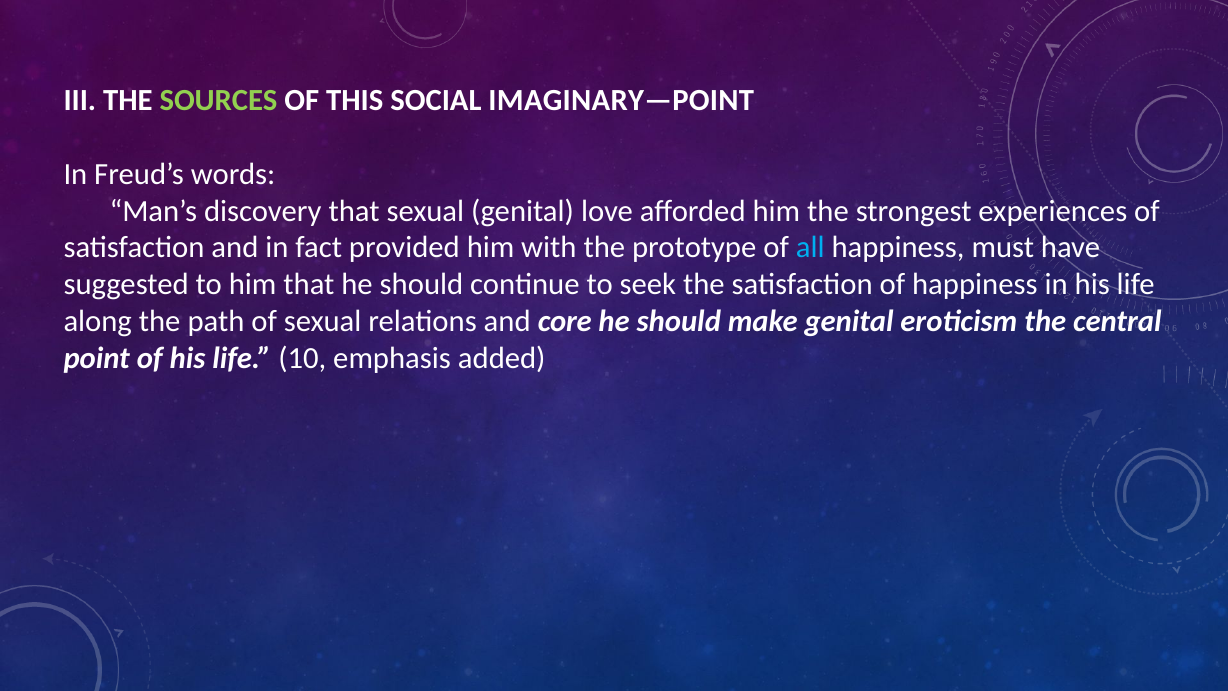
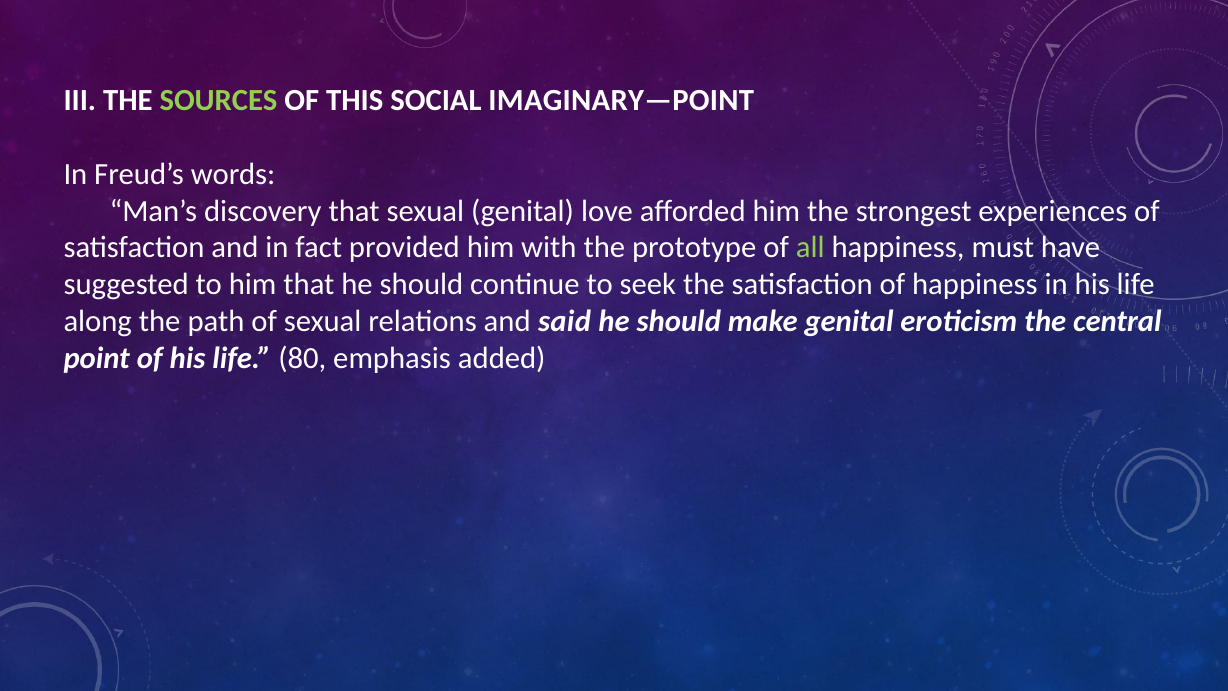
all colour: light blue -> light green (810, 248)
core: core -> said (564, 321)
10: 10 -> 80 (302, 358)
